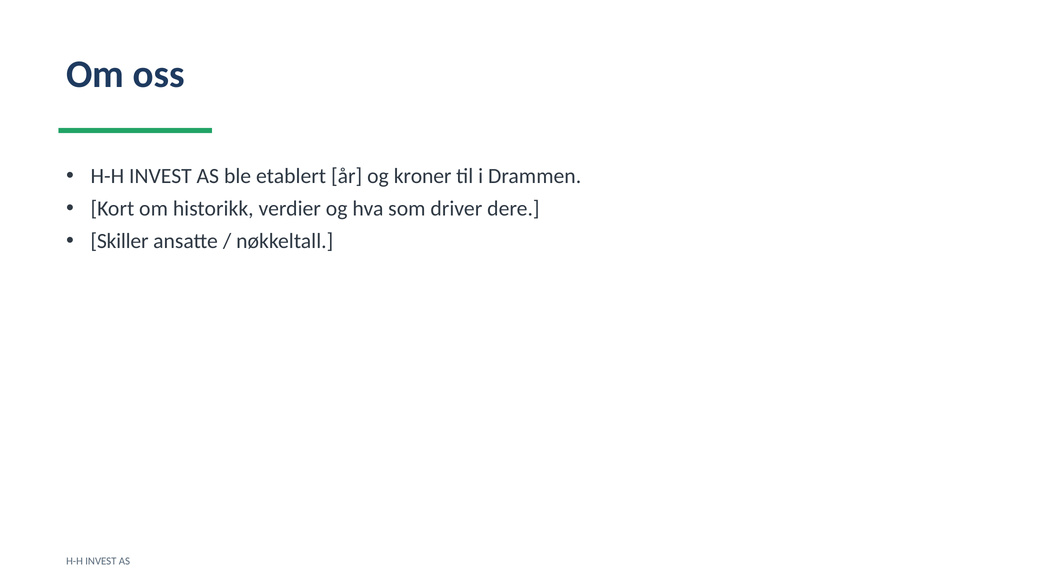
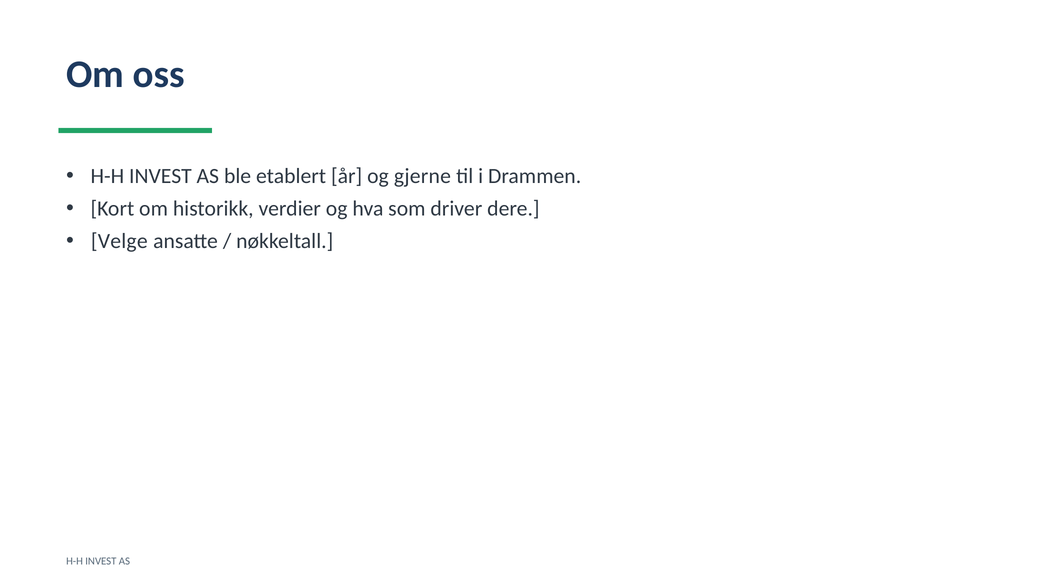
kroner: kroner -> gjerne (422, 176)
Skiller: Skiller -> Velge (119, 241)
